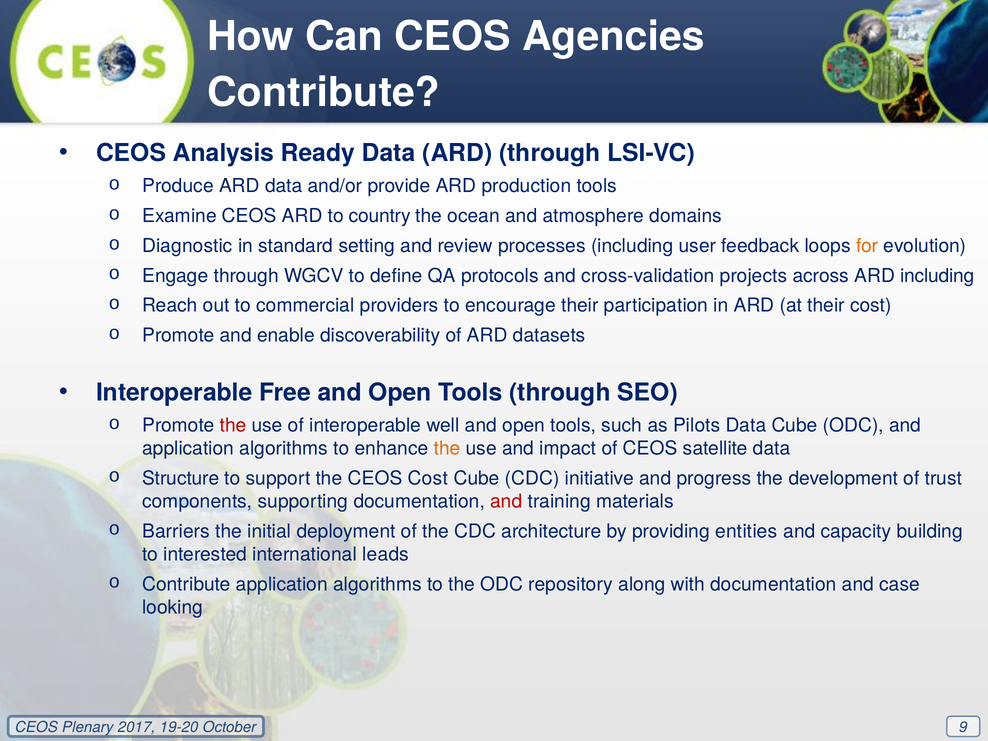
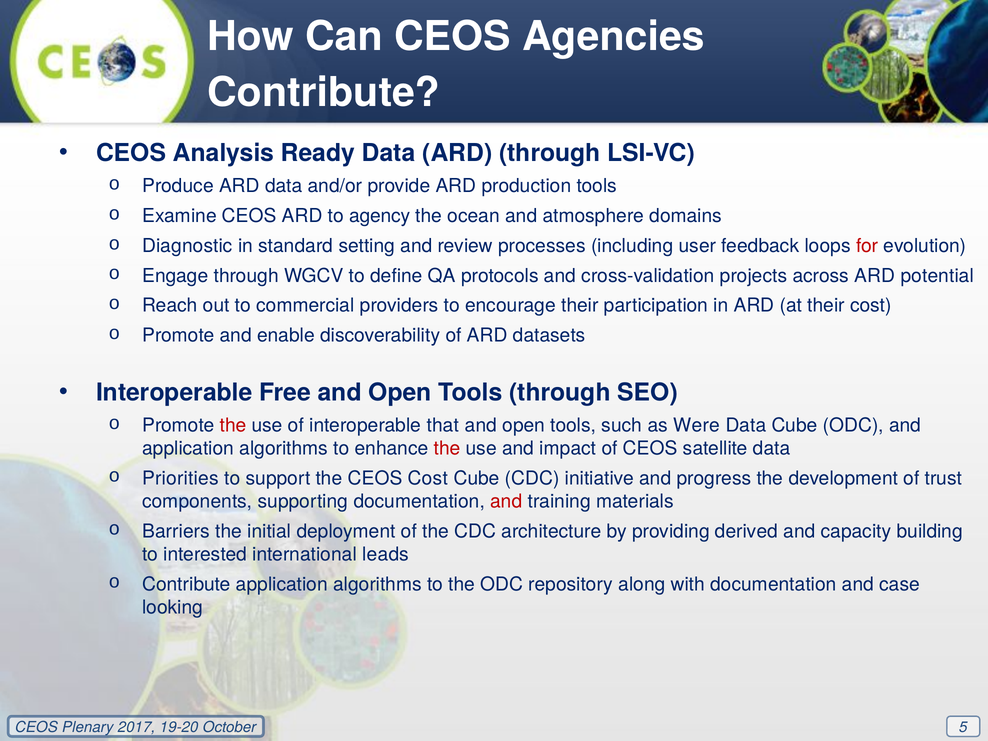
country: country -> agency (380, 216)
for colour: orange -> red (867, 246)
ARD including: including -> potential (937, 276)
well: well -> that (443, 425)
Pilots: Pilots -> Were (697, 425)
the colour: orange -> red (447, 448)
Structure: Structure -> Priorities (181, 478)
entities: entities -> derived (746, 531)
9: 9 -> 5 (963, 727)
